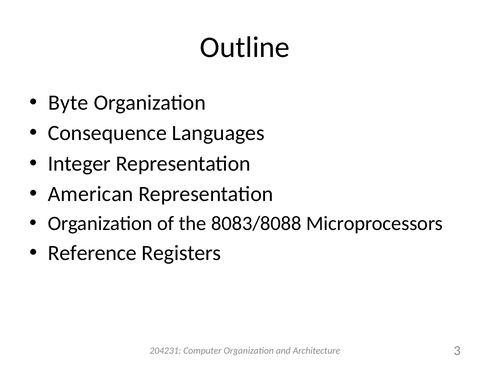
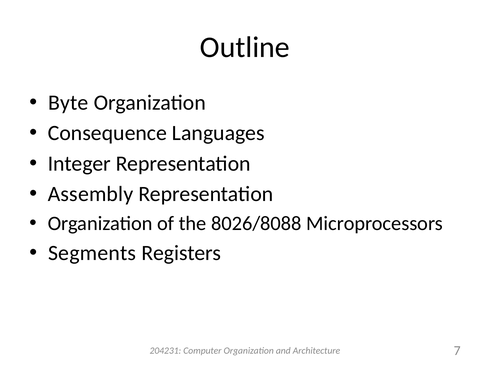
American: American -> Assembly (91, 194)
8083/8088: 8083/8088 -> 8026/8088 (256, 224)
Reference: Reference -> Segments (92, 253)
3: 3 -> 7 (457, 351)
